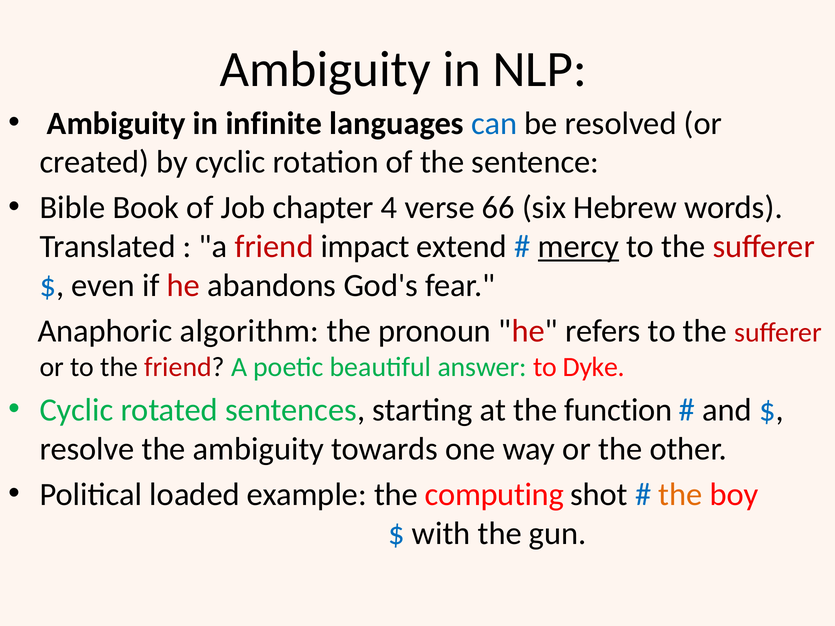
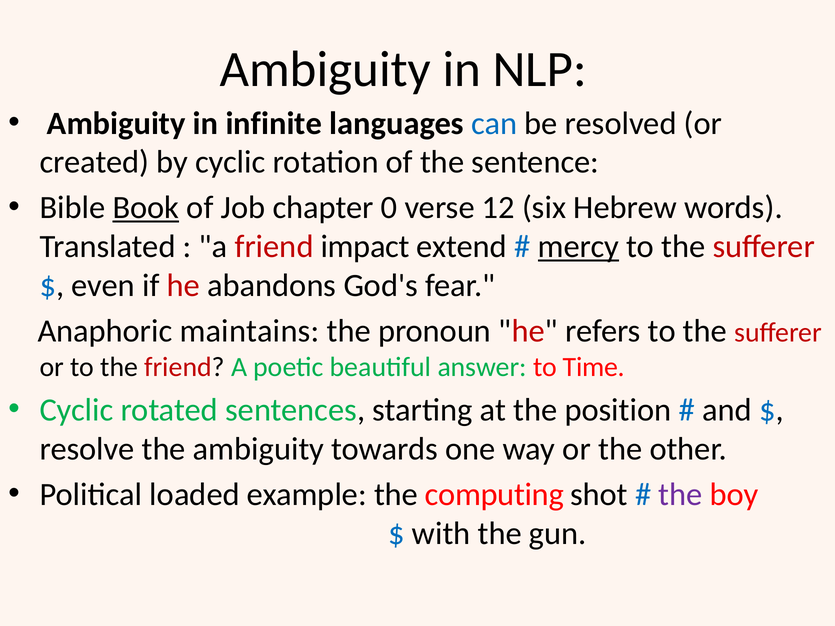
Book underline: none -> present (146, 208)
4: 4 -> 0 (389, 208)
66: 66 -> 12 (498, 208)
algorithm: algorithm -> maintains (249, 331)
Dyke: Dyke -> Time (594, 367)
function: function -> position (618, 410)
the colour: orange -> purple (680, 495)
